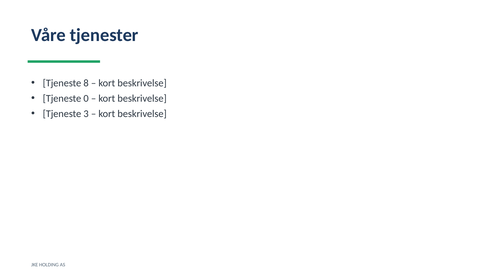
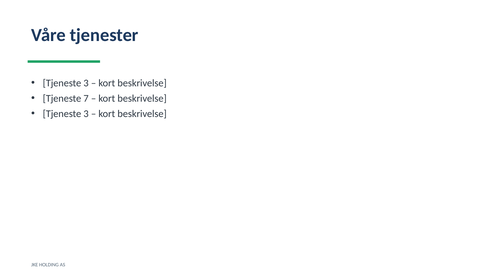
8: 8 -> 3 (86, 83)
0: 0 -> 7 (86, 99)
